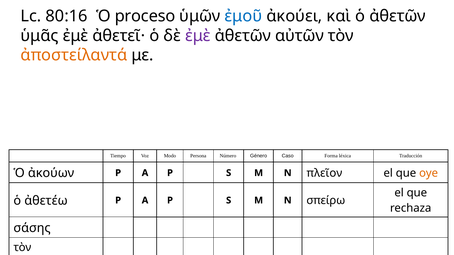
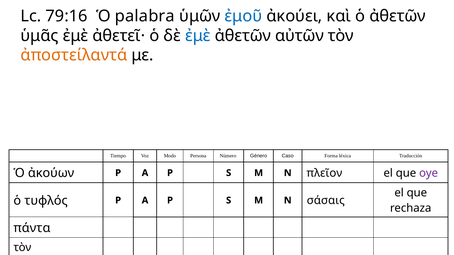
80:16: 80:16 -> 79:16 (67, 16)
proceso: proceso -> palabra (145, 16)
ἐμὲ colour: purple -> blue (198, 36)
oye colour: orange -> purple (429, 173)
ἀθετέω: ἀθετέω -> τυφλός (46, 201)
σπείρω: σπείρω -> σάσαις (326, 201)
σάσης: σάσης -> πάντα (32, 228)
